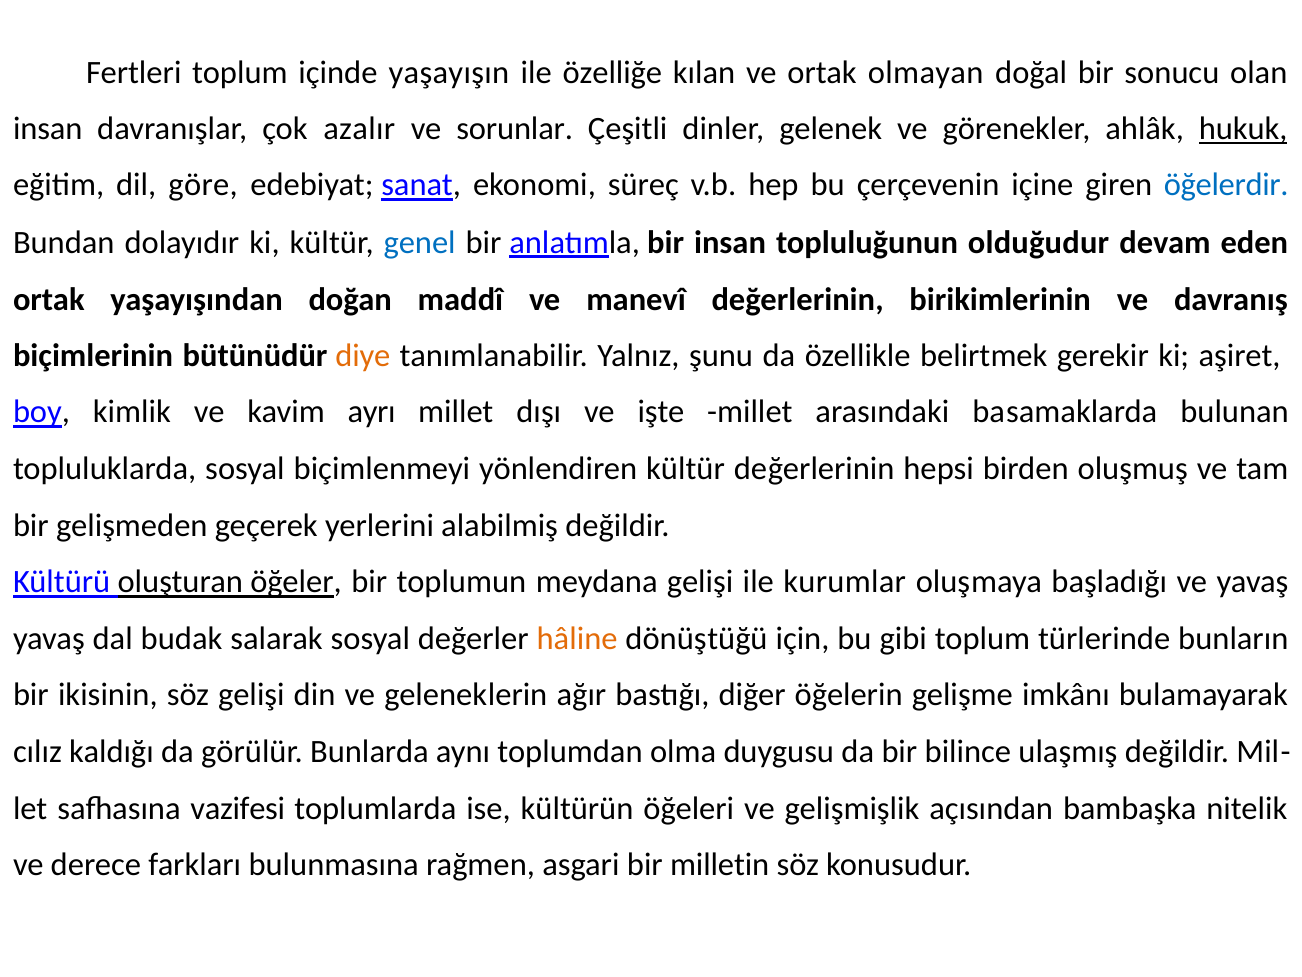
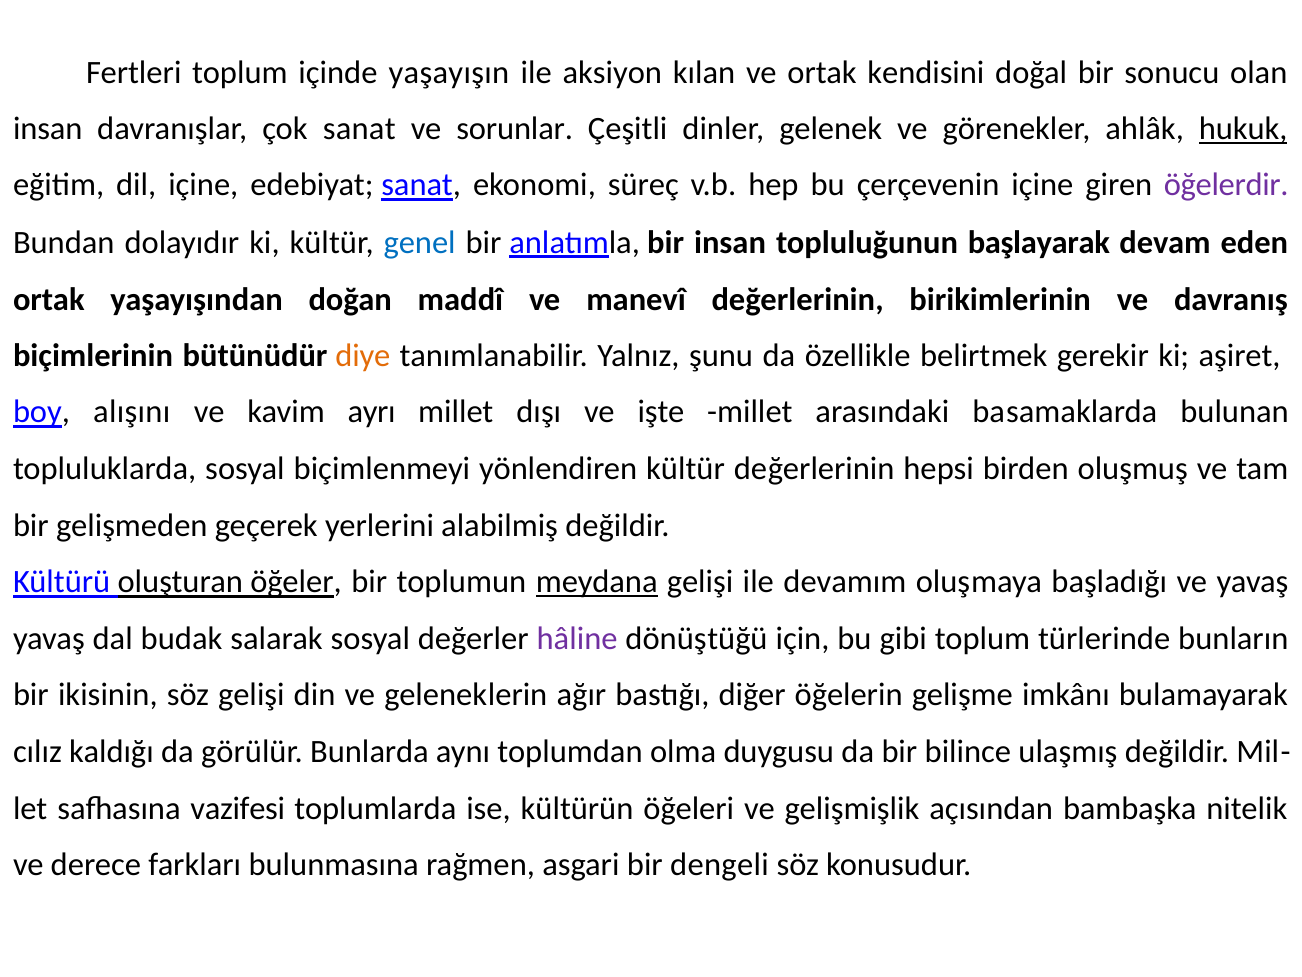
özelliğe: özelliğe -> aksiyon (612, 72)
olmayan: olmayan -> kendisini (926, 72)
çok azalır: azalır -> sanat (359, 129)
dil göre: göre -> içine (203, 185)
öğelerdir colour: blue -> purple (1226, 185)
olduğudur: olduğudur -> başlayarak (1039, 242)
kimlik: kimlik -> alışını (132, 412)
meydana underline: none -> present (597, 582)
kurumlar: kurumlar -> devamım (845, 582)
hâline colour: orange -> purple (577, 639)
milletin: milletin -> dengeli (719, 864)
